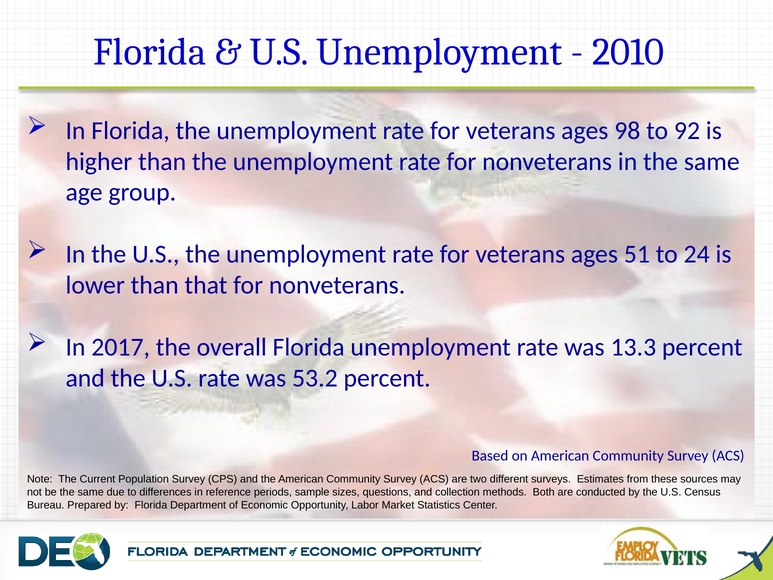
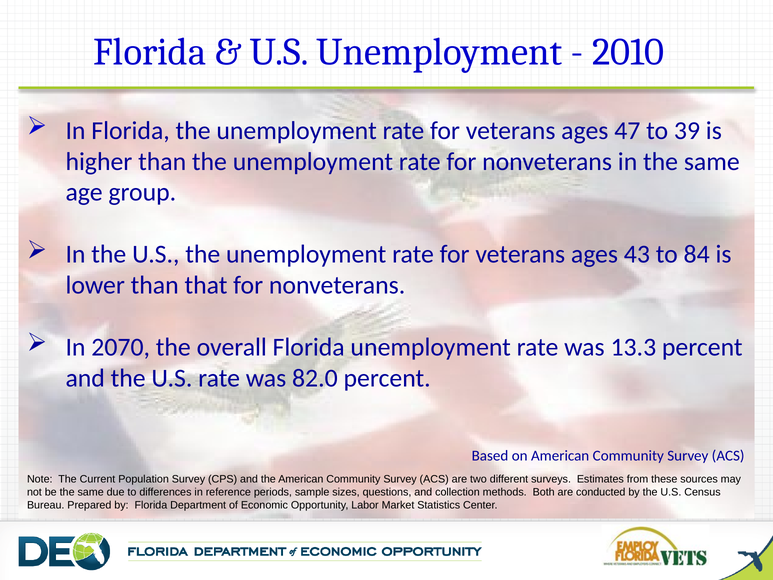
98: 98 -> 47 (627, 131)
92: 92 -> 39 (687, 131)
51: 51 -> 43 (637, 254)
24: 24 -> 84 (697, 254)
2017: 2017 -> 2070 (121, 347)
53.2: 53.2 -> 82.0 (315, 378)
